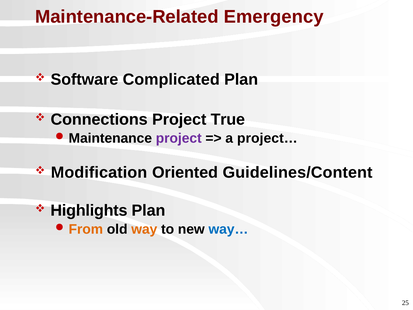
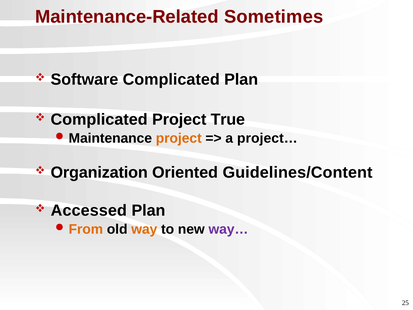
Emergency: Emergency -> Sometimes (274, 17)
Connections: Connections -> Complicated (99, 119)
project colour: purple -> orange (179, 138)
Modification: Modification -> Organization (99, 172)
Highlights: Highlights -> Accessed (89, 210)
way… colour: blue -> purple (228, 229)
